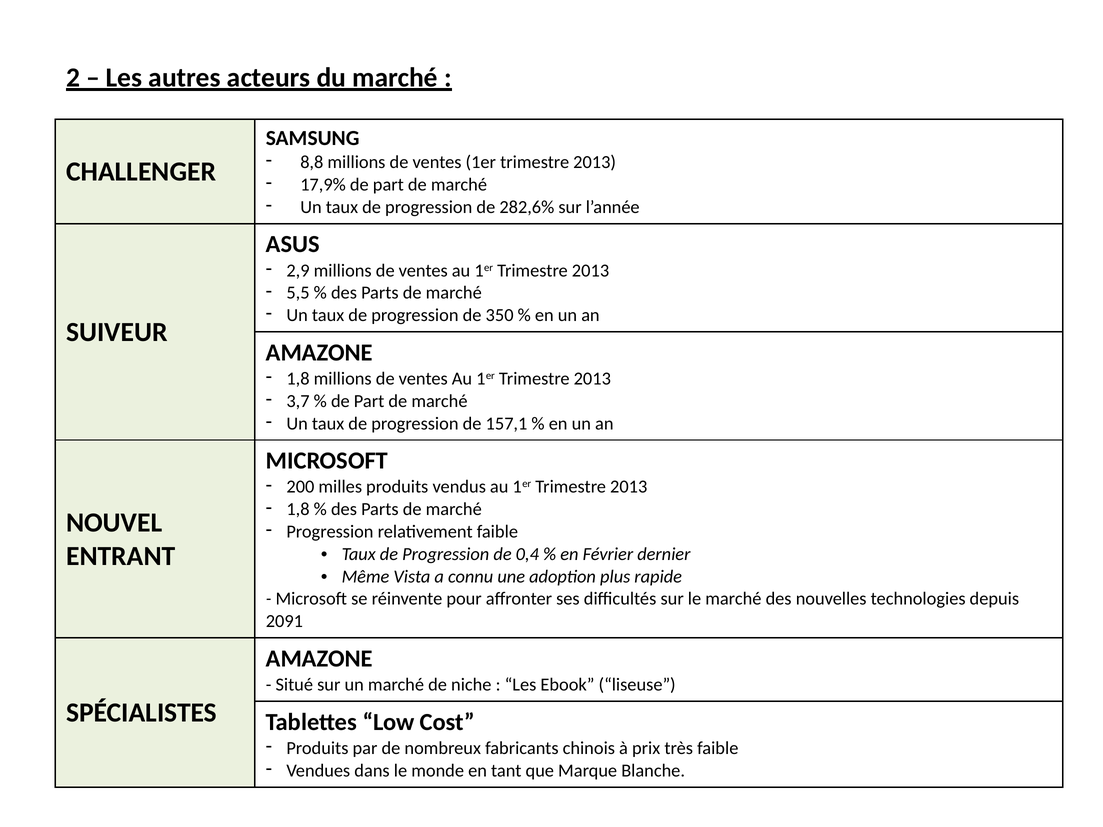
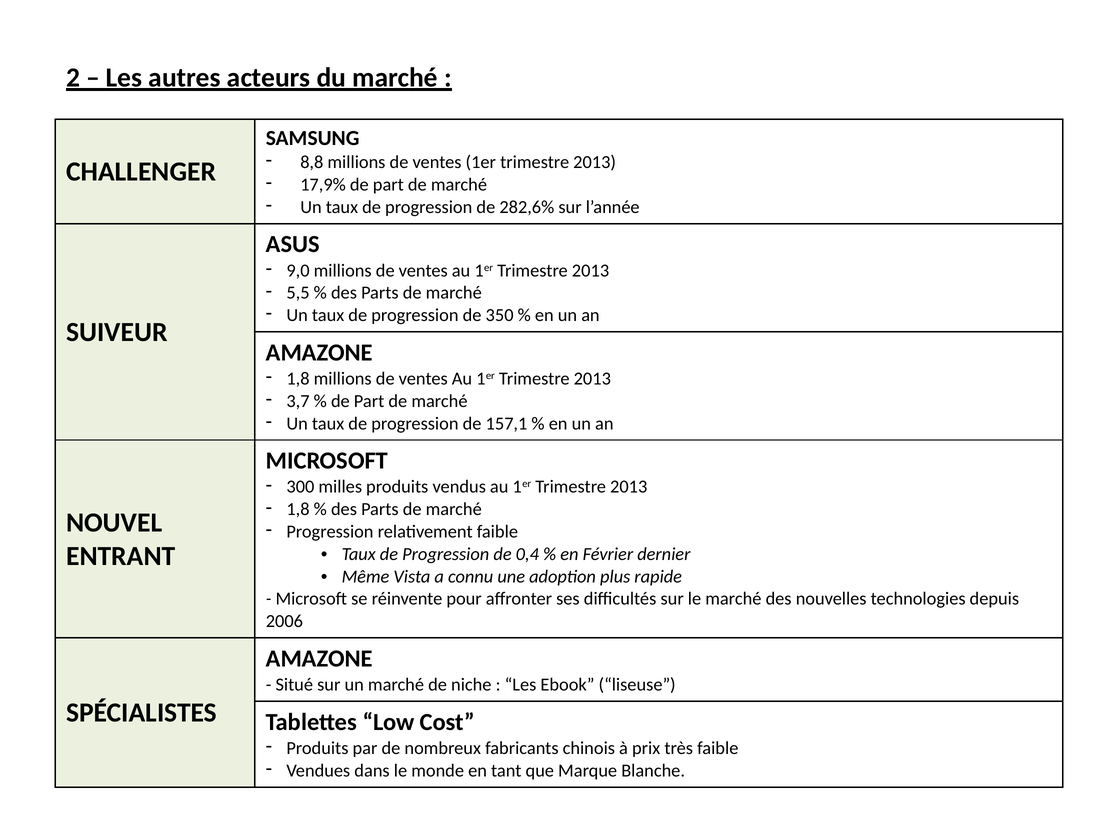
2,9: 2,9 -> 9,0 (298, 271)
200: 200 -> 300 (300, 487)
2091: 2091 -> 2006 (284, 622)
